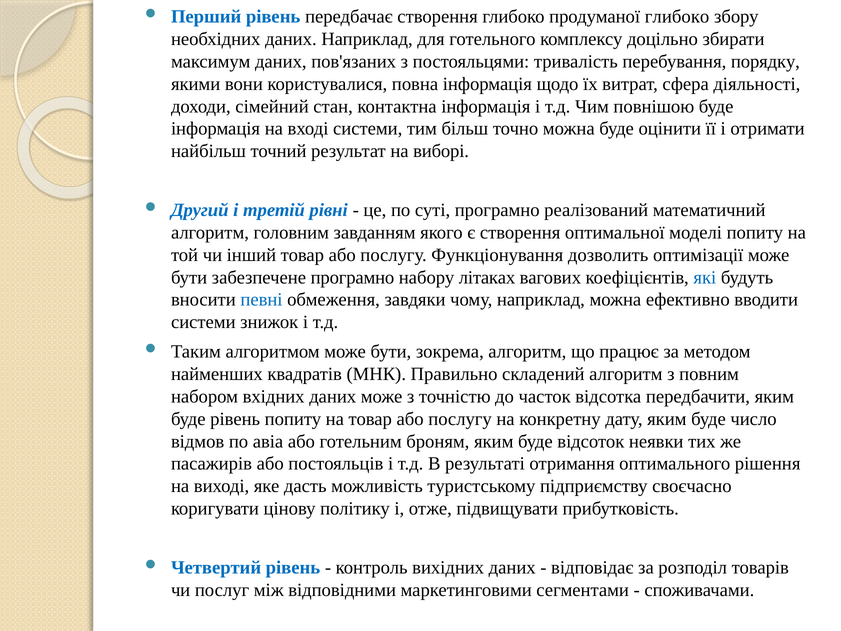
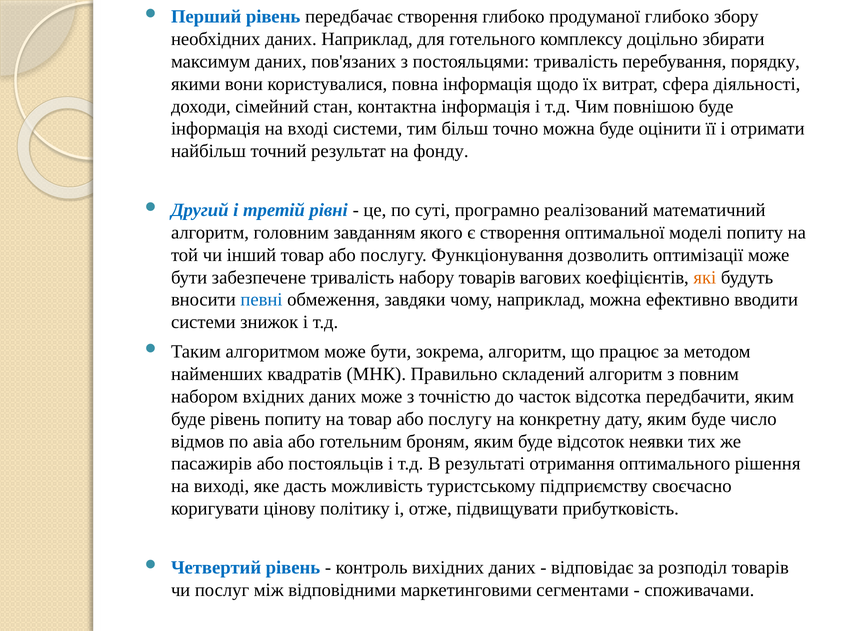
виборі: виборі -> фонду (441, 151)
забезпечене програмно: програмно -> тривалість (352, 277)
набору літаках: літаках -> товарів (487, 277)
які colour: blue -> orange (705, 277)
